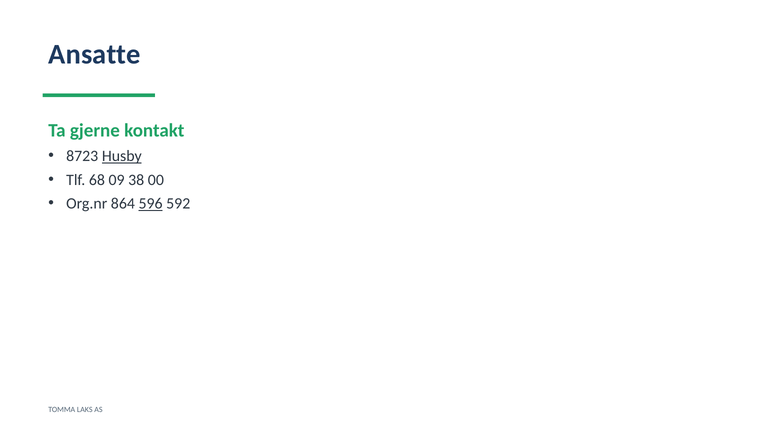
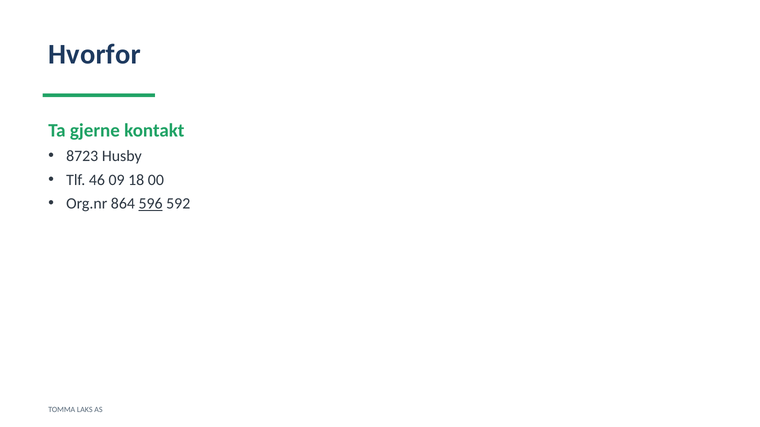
Ansatte: Ansatte -> Hvorfor (95, 54)
Husby underline: present -> none (122, 156)
68: 68 -> 46 (97, 180)
38: 38 -> 18 (136, 180)
